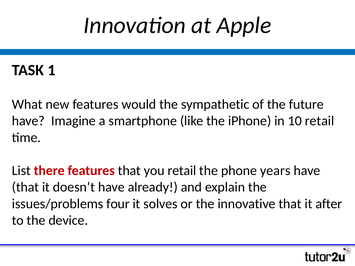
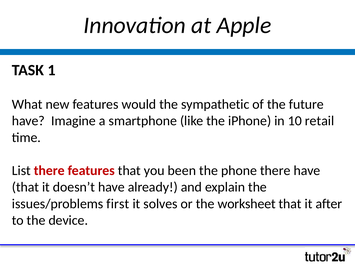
you retail: retail -> been (182, 171)
phone years: years -> there (275, 171)
four: four -> first (118, 204)
innovative: innovative -> worksheet (247, 204)
